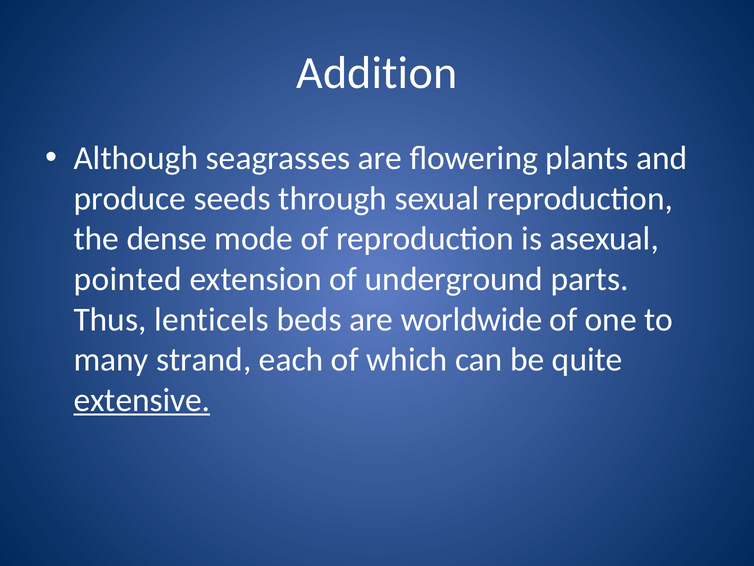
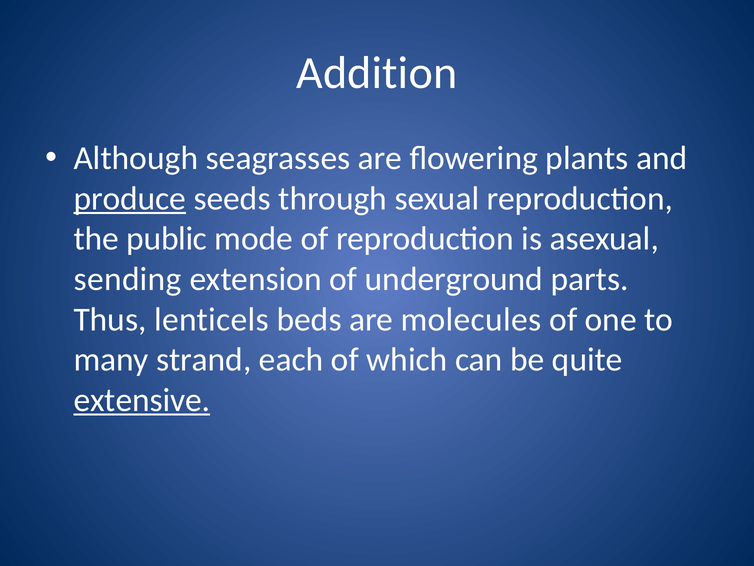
produce underline: none -> present (130, 198)
dense: dense -> public (167, 239)
pointed: pointed -> sending (128, 279)
worldwide: worldwide -> molecules (471, 319)
